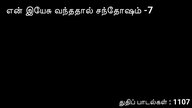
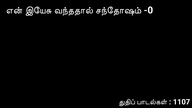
-7: -7 -> -0 (148, 10)
